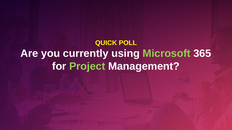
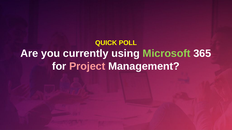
Project colour: light green -> pink (87, 66)
